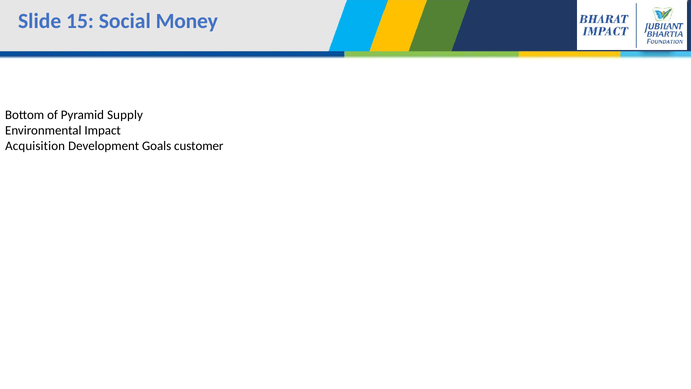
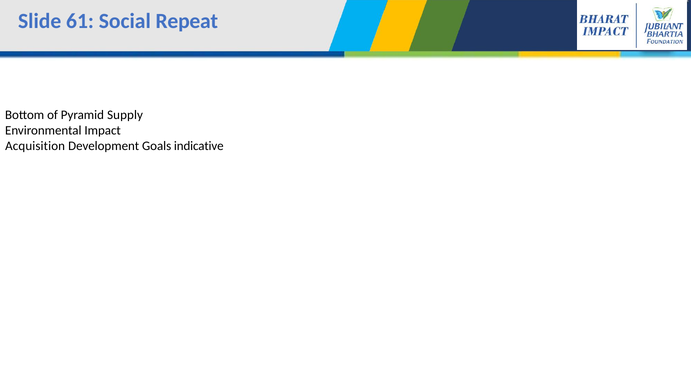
15: 15 -> 61 (80, 21)
Money: Money -> Repeat (187, 21)
customer: customer -> indicative (199, 146)
